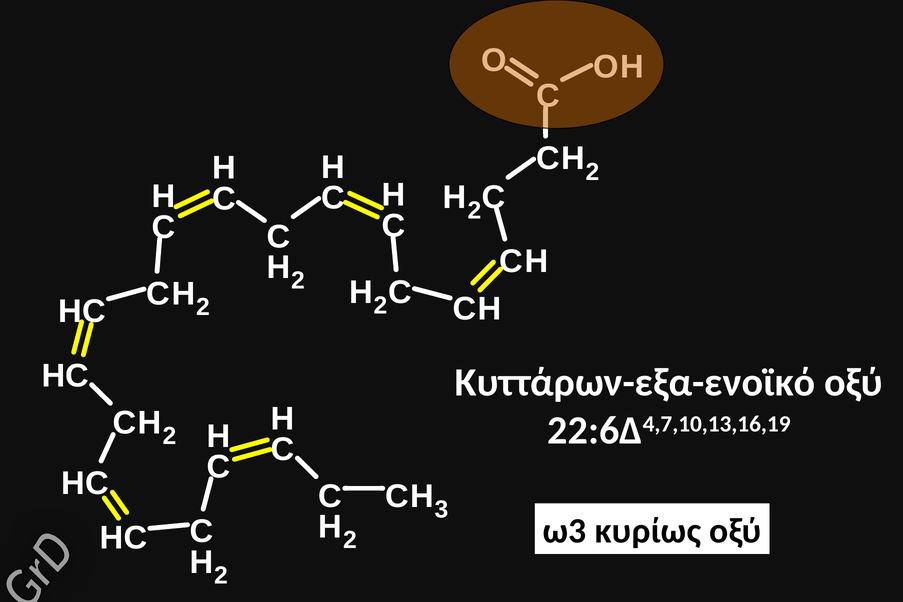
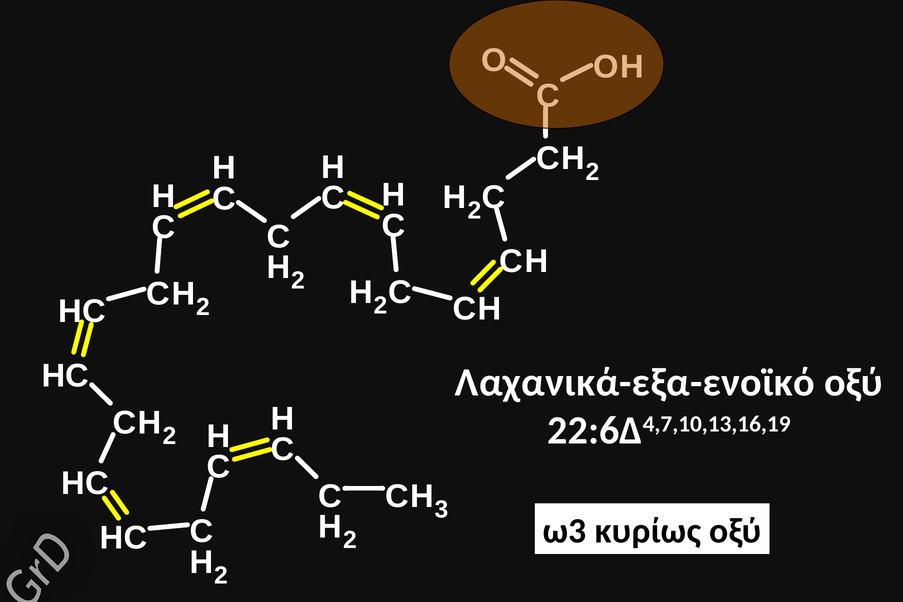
Κυττάρων-εξα-ενοϊκό: Κυττάρων-εξα-ενοϊκό -> Λαχανικά-εξα-ενοϊκό (635, 382)
